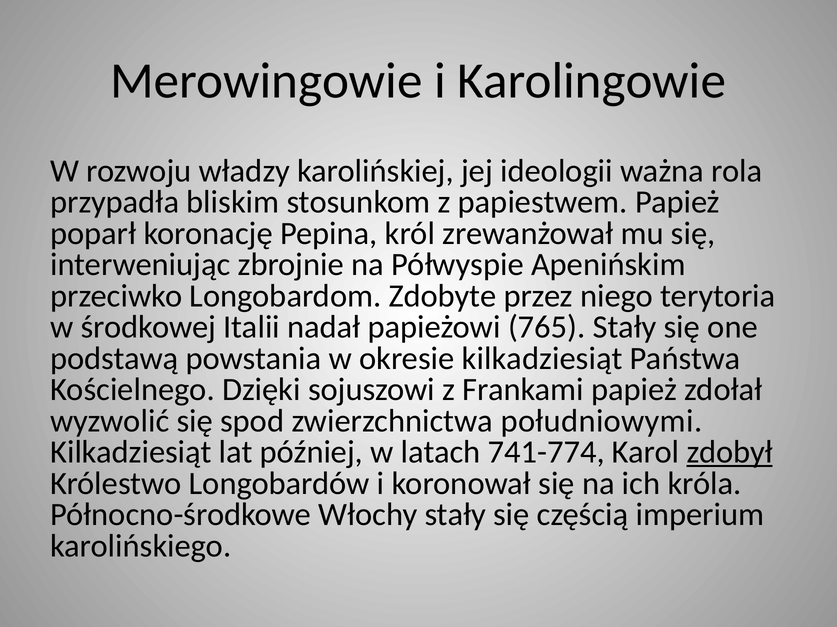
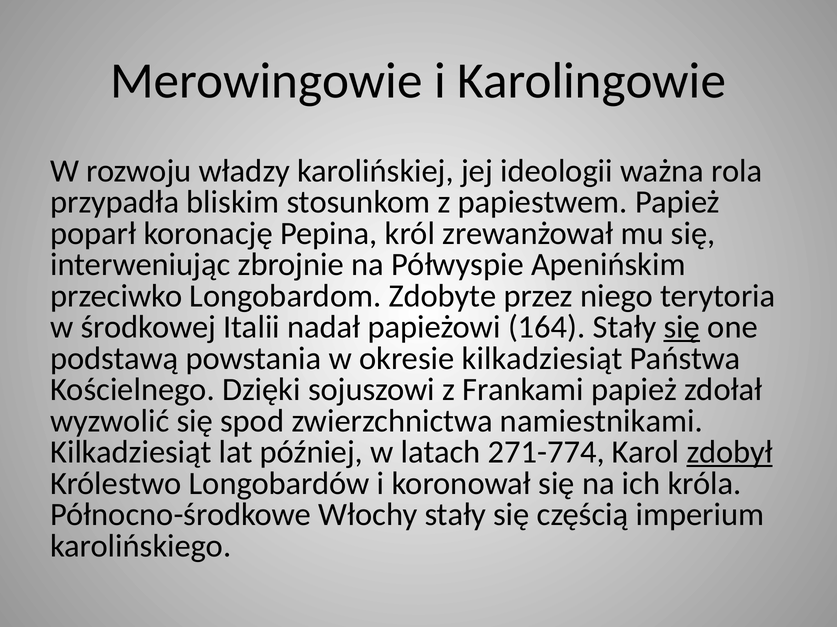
765: 765 -> 164 (547, 328)
się underline: none -> present (682, 328)
południowymi: południowymi -> namiestnikami (602, 421)
741-774: 741-774 -> 271-774 (546, 453)
